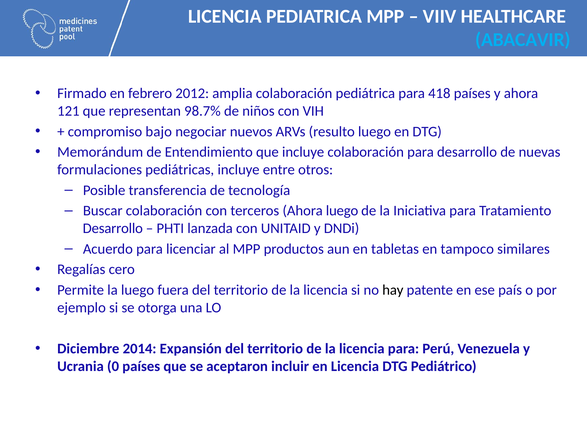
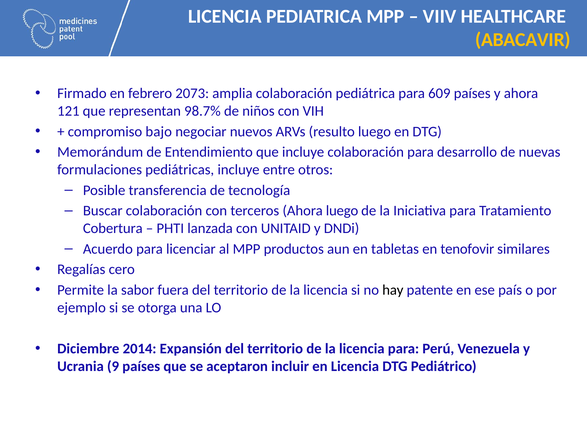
ABACAVIR colour: light blue -> yellow (523, 40)
2012: 2012 -> 2073 (192, 93)
418: 418 -> 609 (439, 93)
Desarrollo: Desarrollo -> Cobertura (113, 229)
tampoco: tampoco -> tenofovir (467, 249)
la luego: luego -> sabor (138, 290)
0: 0 -> 9 (113, 366)
